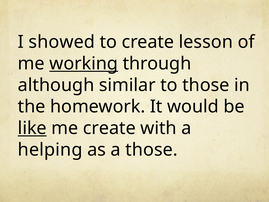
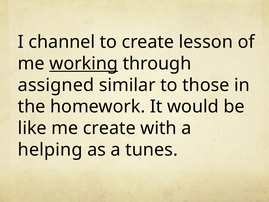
showed: showed -> channel (62, 42)
although: although -> assigned (56, 85)
like underline: present -> none (32, 128)
a those: those -> tunes (152, 150)
